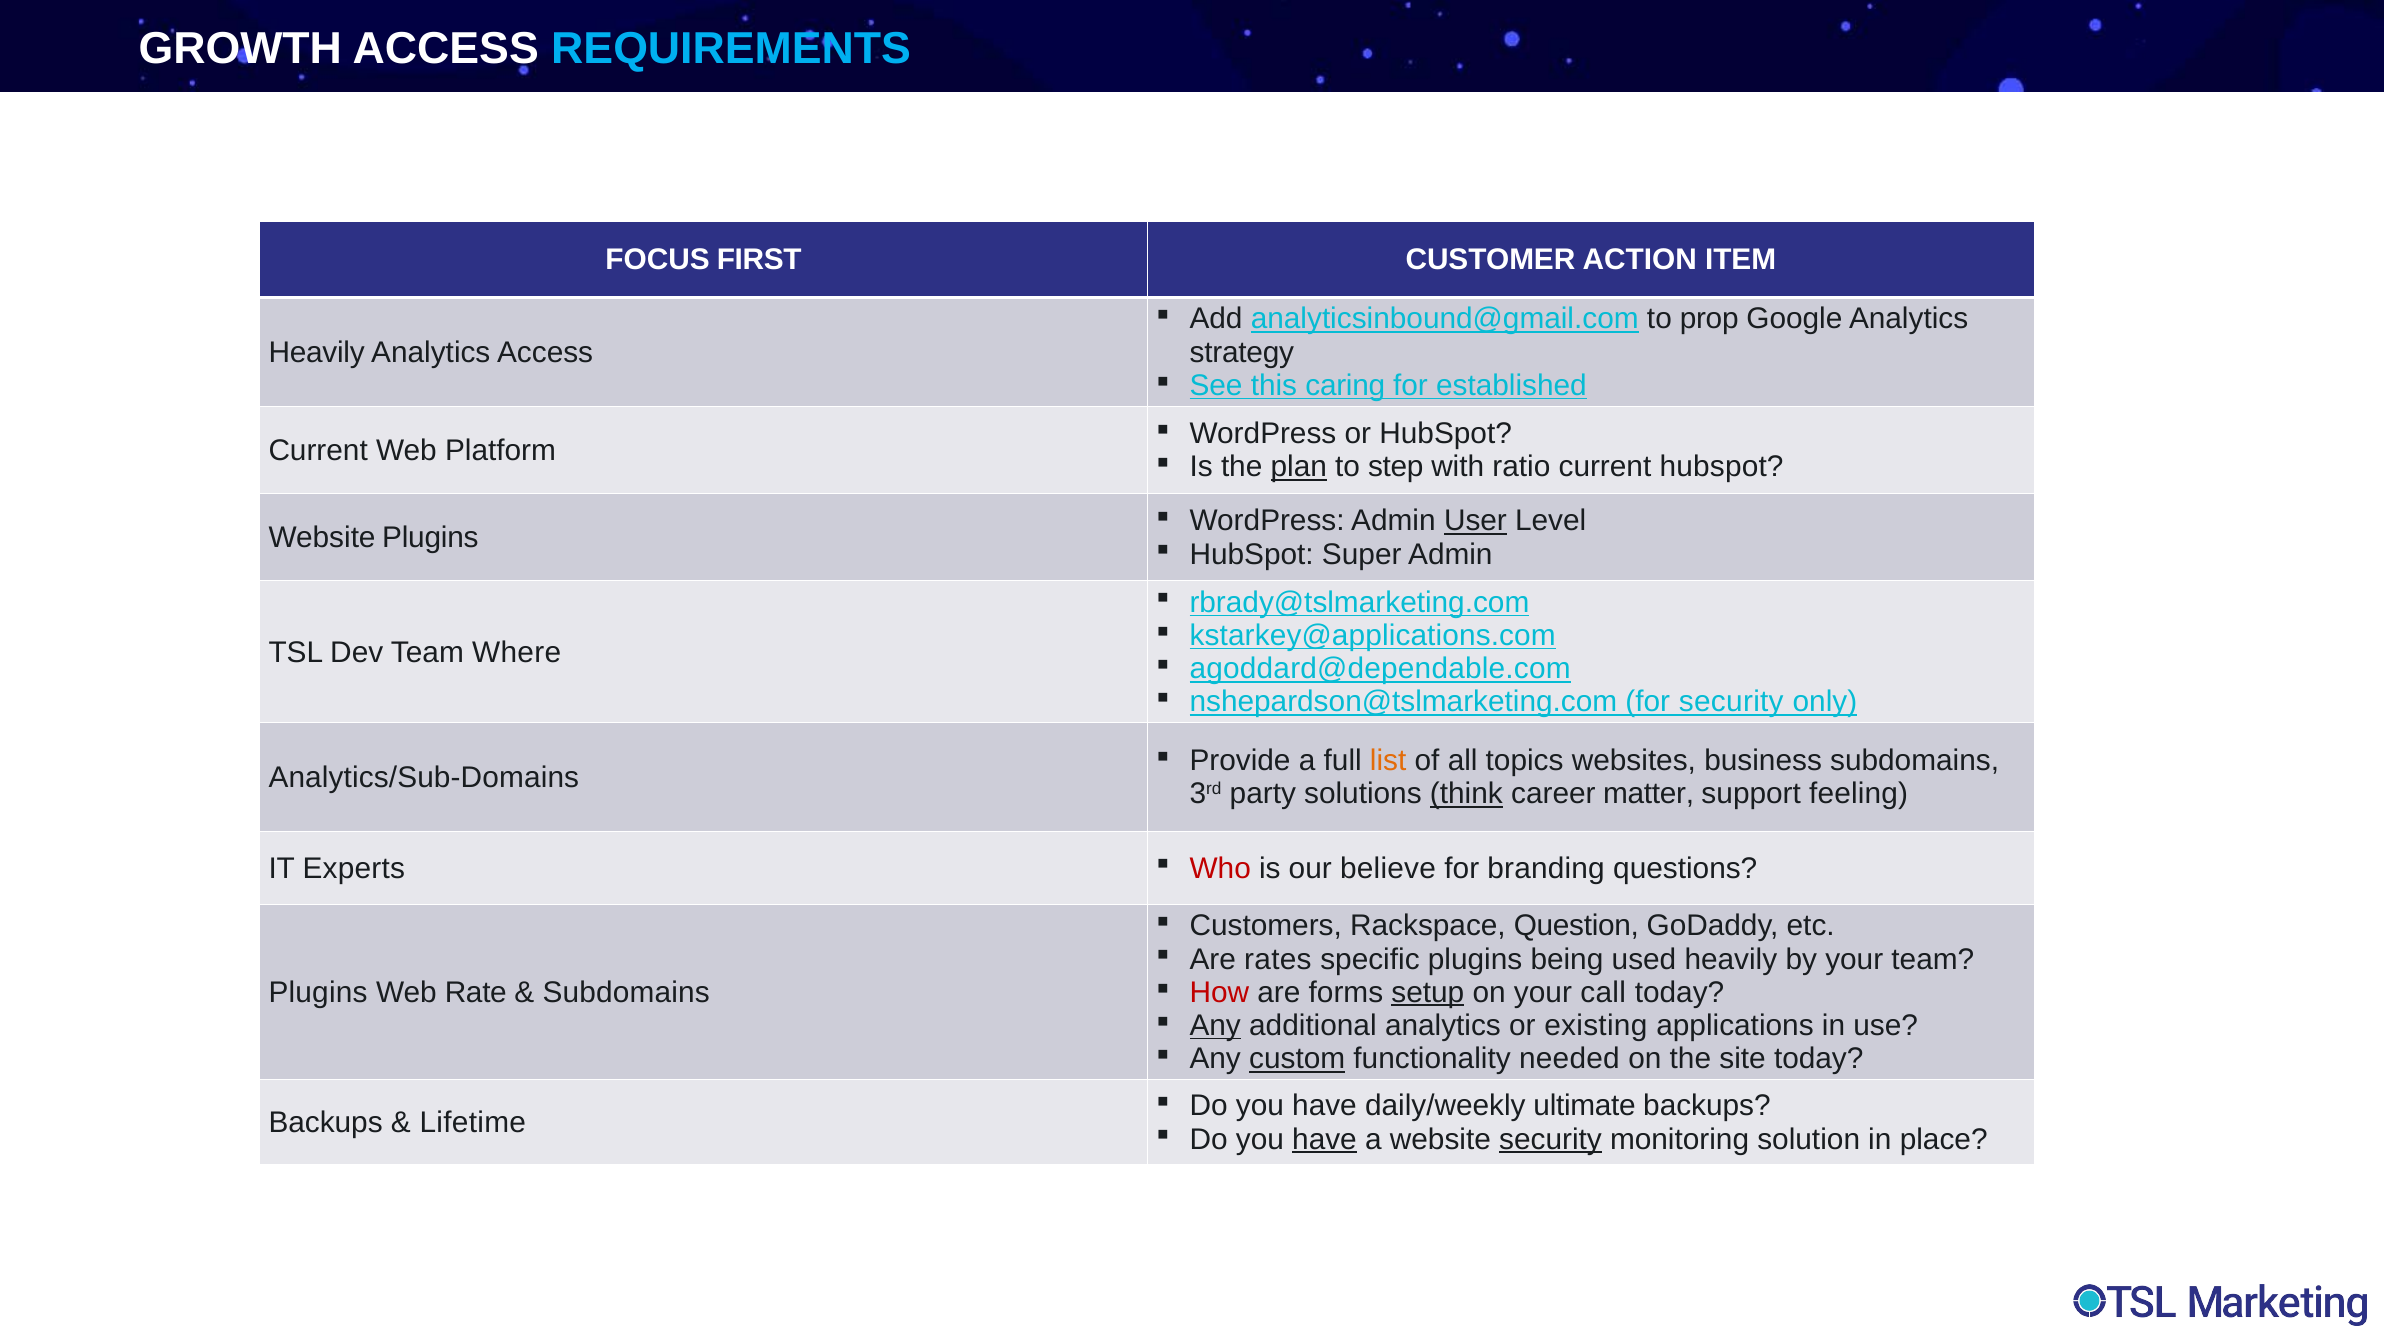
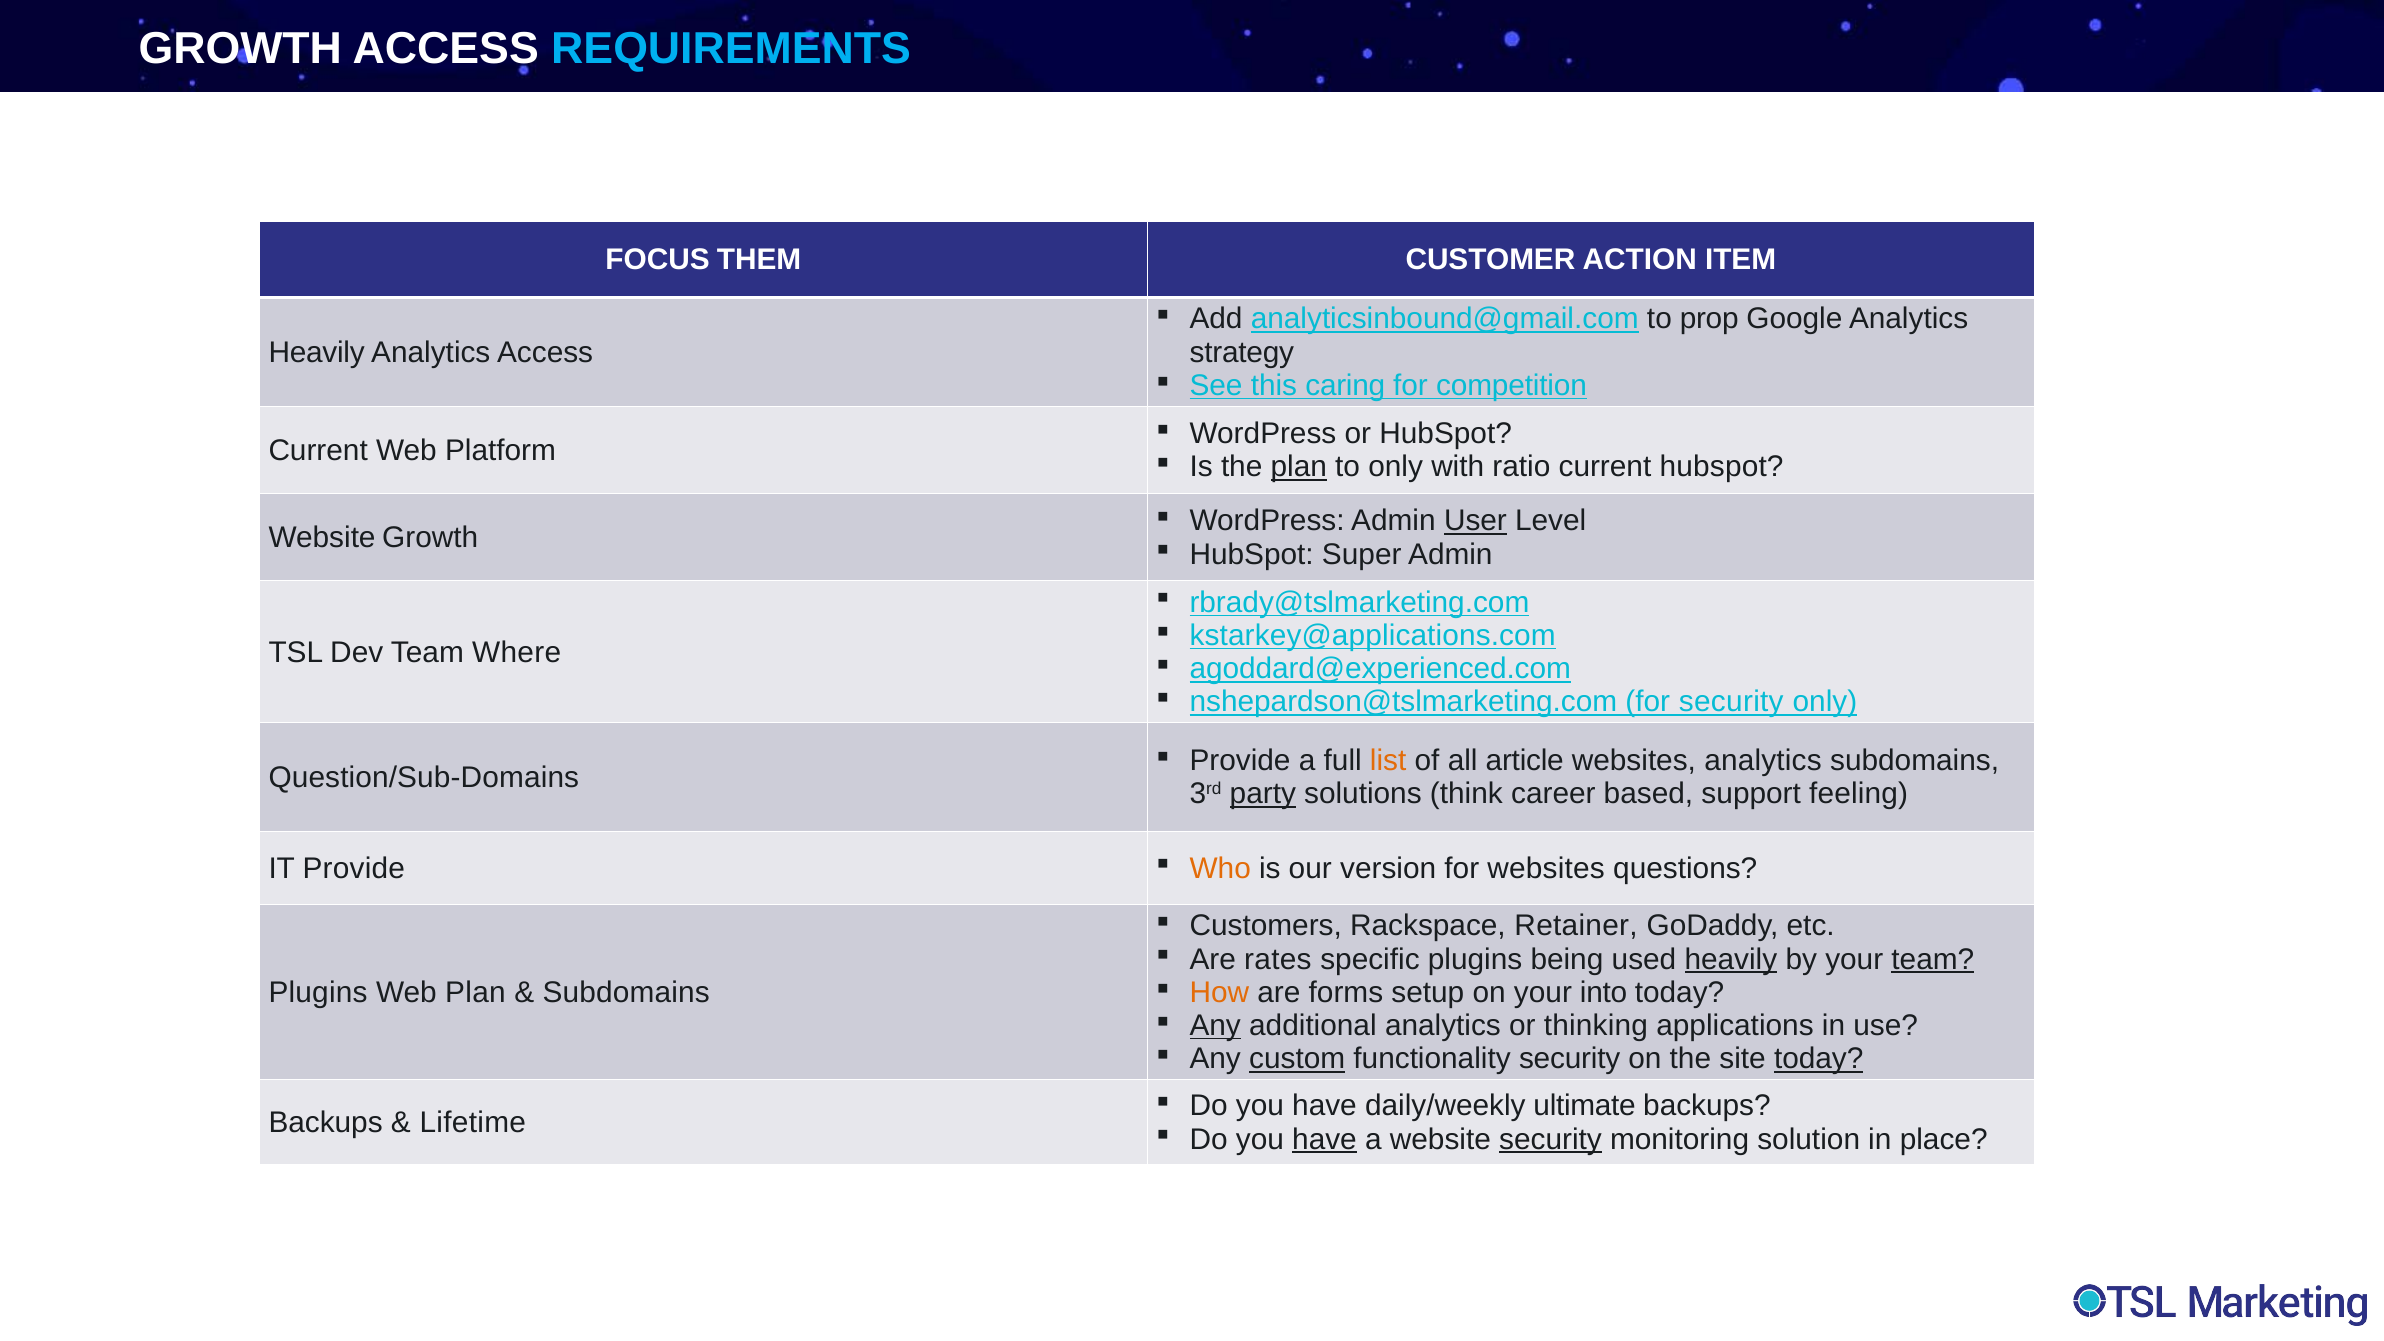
FIRST: FIRST -> THEM (759, 260)
established: established -> competition (1512, 385)
to step: step -> only (1396, 467)
Website Plugins: Plugins -> Growth (430, 538)
agoddard@dependable.com: agoddard@dependable.com -> agoddard@experienced.com (1380, 669)
topics: topics -> article (1525, 761)
websites business: business -> analytics (1763, 761)
Analytics/Sub-Domains: Analytics/Sub-Domains -> Question/Sub-Domains (424, 777)
party underline: none -> present (1263, 794)
think underline: present -> none (1466, 794)
matter: matter -> based (1648, 794)
IT Experts: Experts -> Provide (354, 868)
Who colour: red -> orange (1220, 868)
believe: believe -> version (1388, 868)
for branding: branding -> websites (1546, 868)
Question: Question -> Retainer (1576, 926)
heavily underline: none -> present (1731, 959)
team underline: none -> present (1933, 959)
How colour: red -> orange (1219, 992)
setup underline: present -> none (1428, 992)
call: call -> into (1604, 992)
Web Rate: Rate -> Plan (475, 992)
existing: existing -> thinking (1596, 1026)
functionality needed: needed -> security (1570, 1059)
today underline: none -> present (1819, 1059)
